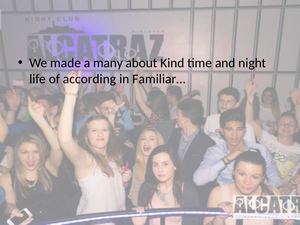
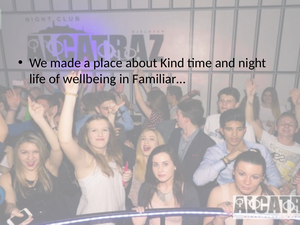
many: many -> place (108, 63)
according: according -> wellbeing (90, 79)
